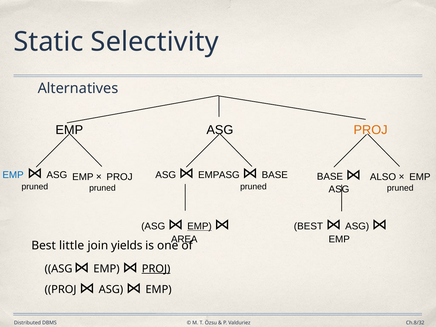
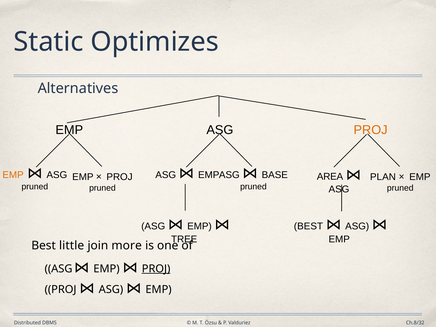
Selectivity: Selectivity -> Optimizes (155, 42)
EMP colour: blue -> orange (13, 175)
BASE: BASE -> AREA (330, 177)
ALSO: ALSO -> PLAN (383, 177)
EMP underline: present -> none (199, 226)
AREA: AREA -> TREE (184, 239)
yields: yields -> more (127, 246)
